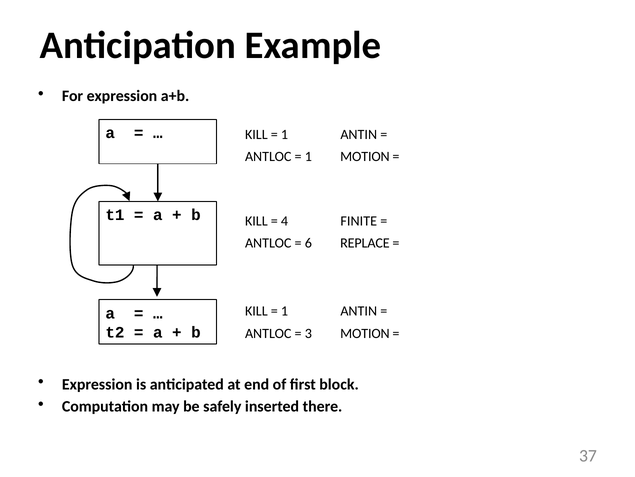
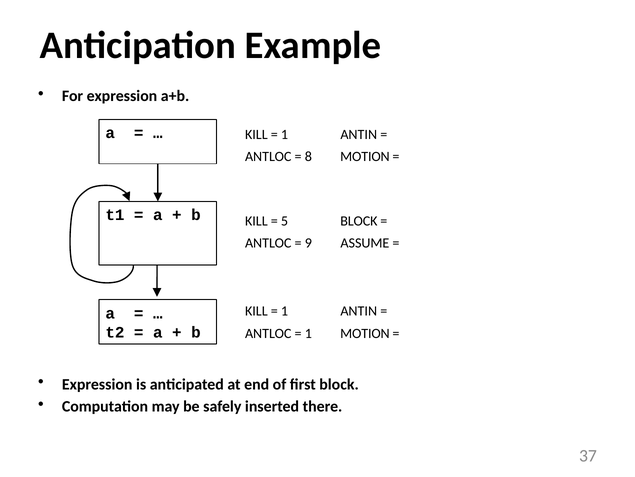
1: 1 -> 8 (308, 156)
4: 4 -> 5 (285, 221)
FINITE: FINITE -> BLOCK (359, 221)
6: 6 -> 9 (308, 243)
REPLACE: REPLACE -> ASSUME (365, 243)
3: 3 -> 1 (308, 333)
